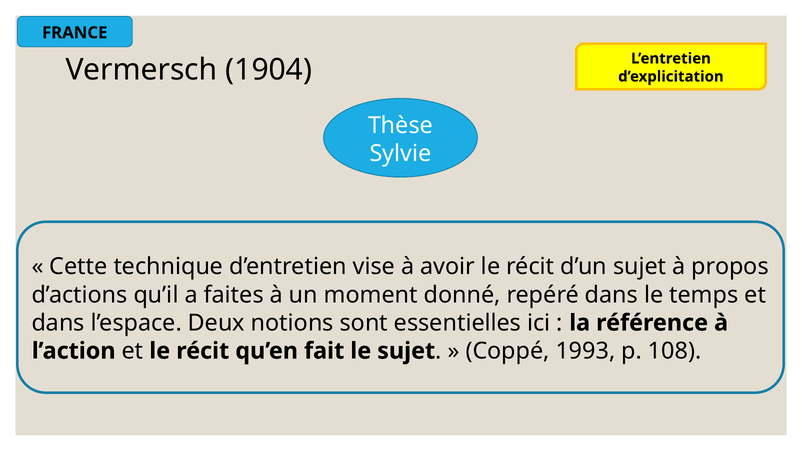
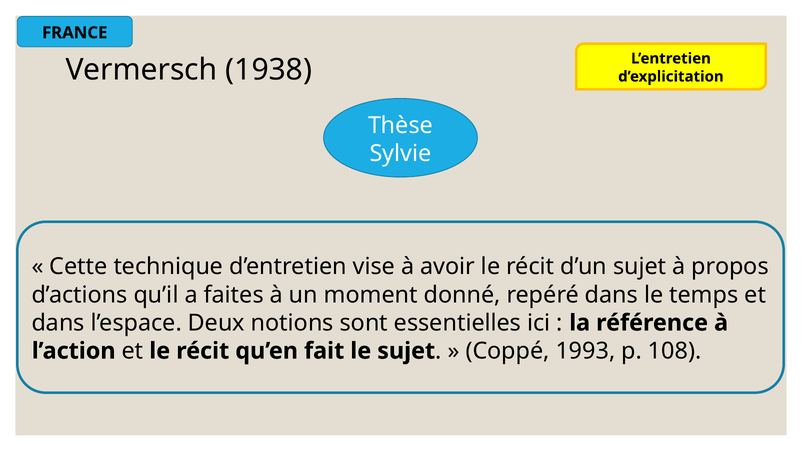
1904: 1904 -> 1938 (269, 70)
